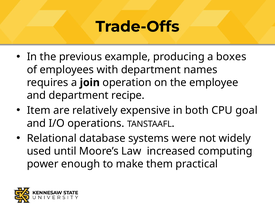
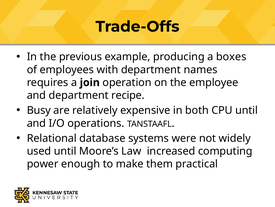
Item: Item -> Busy (39, 110)
CPU goal: goal -> until (247, 110)
